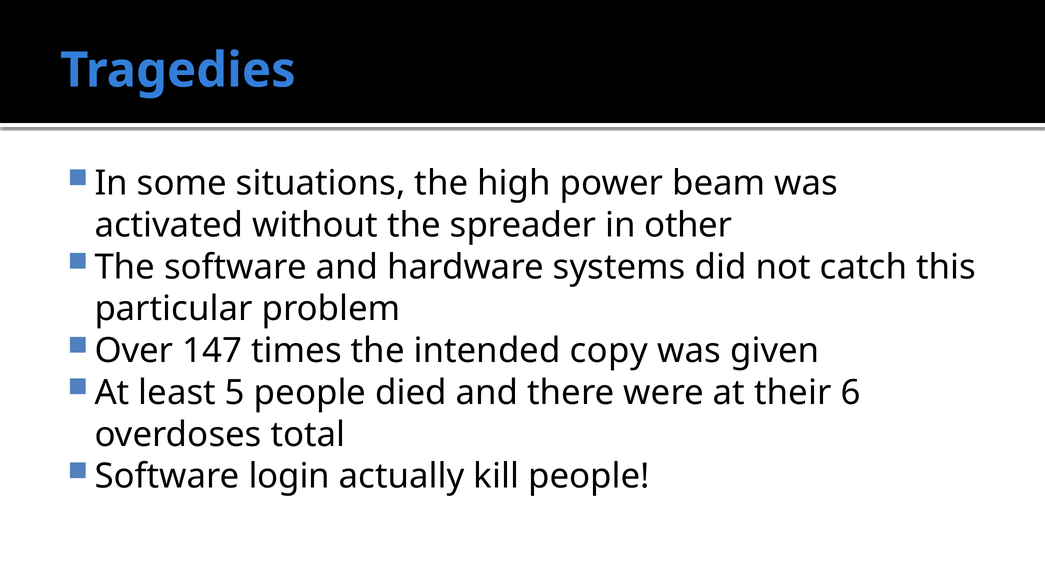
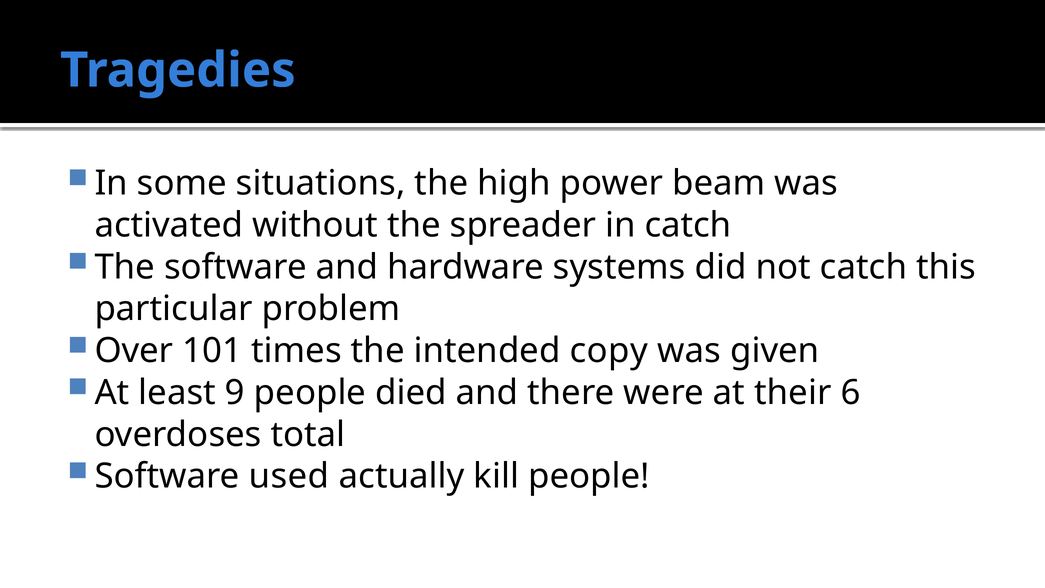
in other: other -> catch (688, 225)
147: 147 -> 101 (212, 351)
5: 5 -> 9 (235, 393)
login: login -> used (289, 476)
